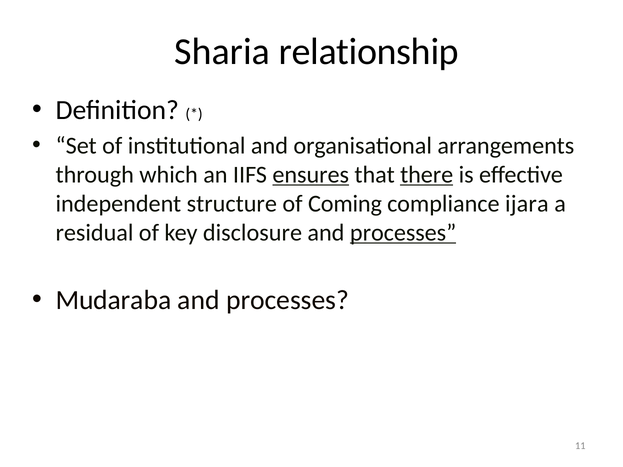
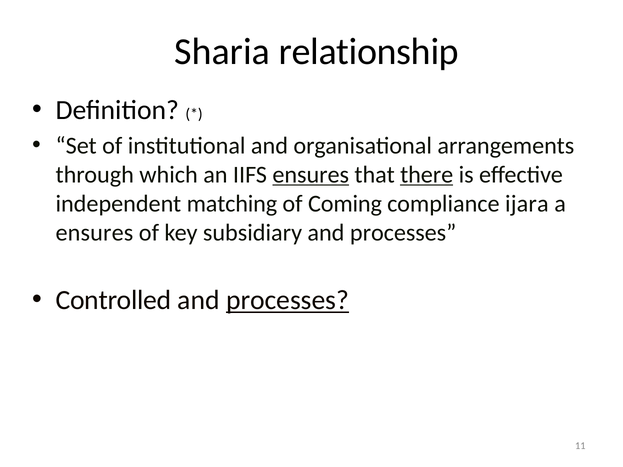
structure: structure -> matching (232, 204)
residual: residual -> ensures (94, 233)
disclosure: disclosure -> subsidiary (253, 233)
processes underline: present -> none (403, 233)
Mudaraba: Mudaraba -> Controlled (113, 300)
processes underline: none -> present (288, 300)
